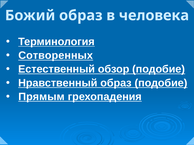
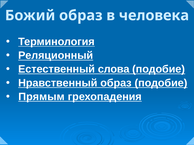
Сотворенных: Сотворенных -> Реляционный (56, 56)
обзор: обзор -> слова (114, 69)
